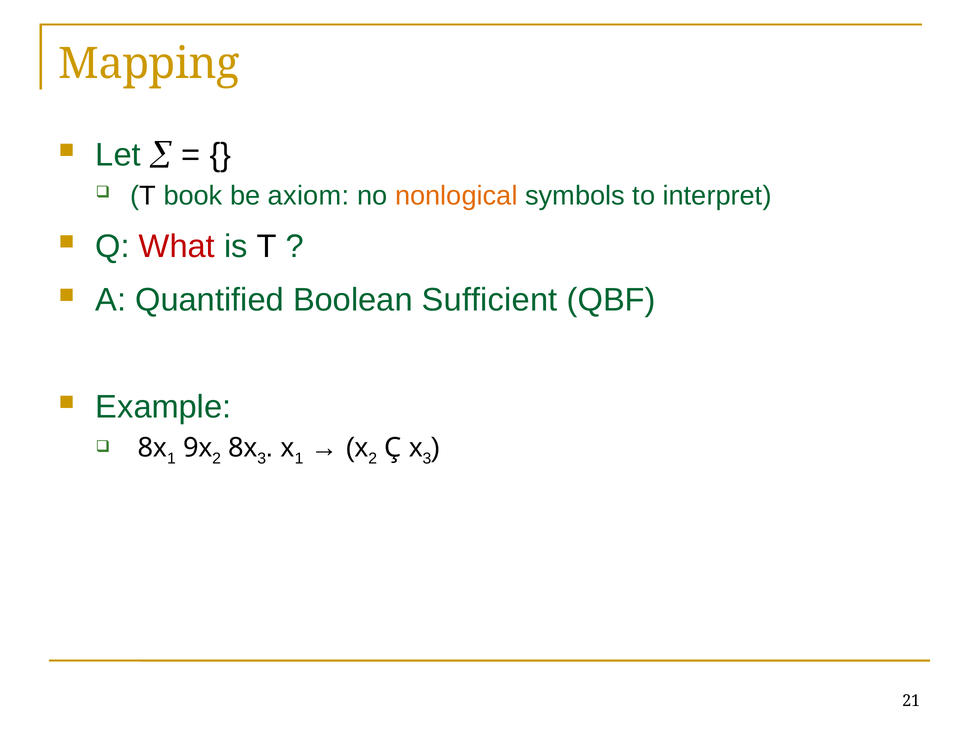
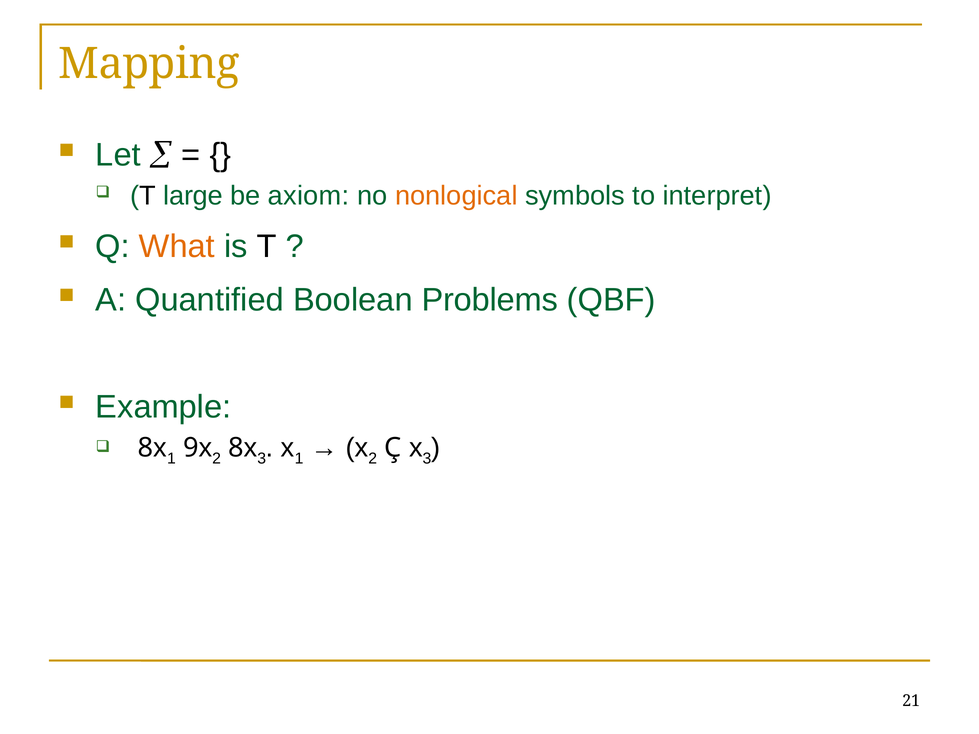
book: book -> large (193, 196)
What colour: red -> orange (177, 247)
Sufficient: Sufficient -> Problems (490, 300)
